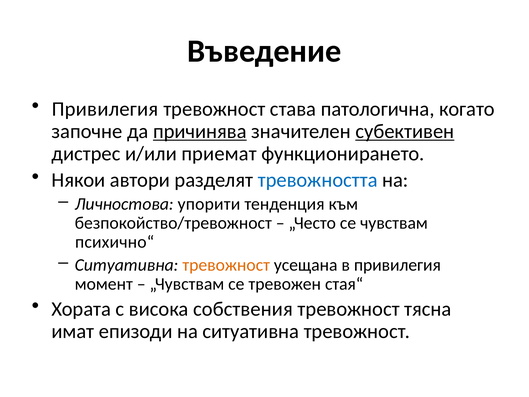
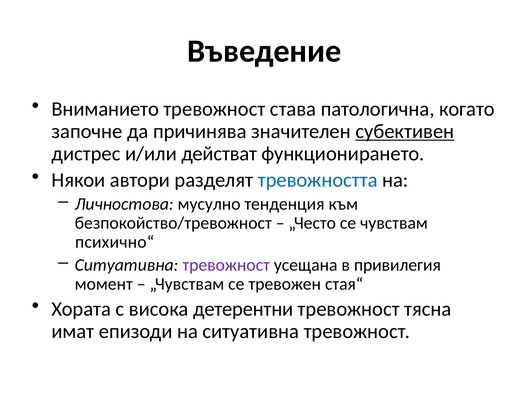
Привилегия: Привилегия -> Вниманието (105, 109)
причинява underline: present -> none (200, 131)
приемат: приемат -> действат (219, 153)
упорити: упорити -> мусулно (209, 204)
тревожност colour: orange -> purple (226, 265)
собствения: собствения -> детерентни (243, 309)
